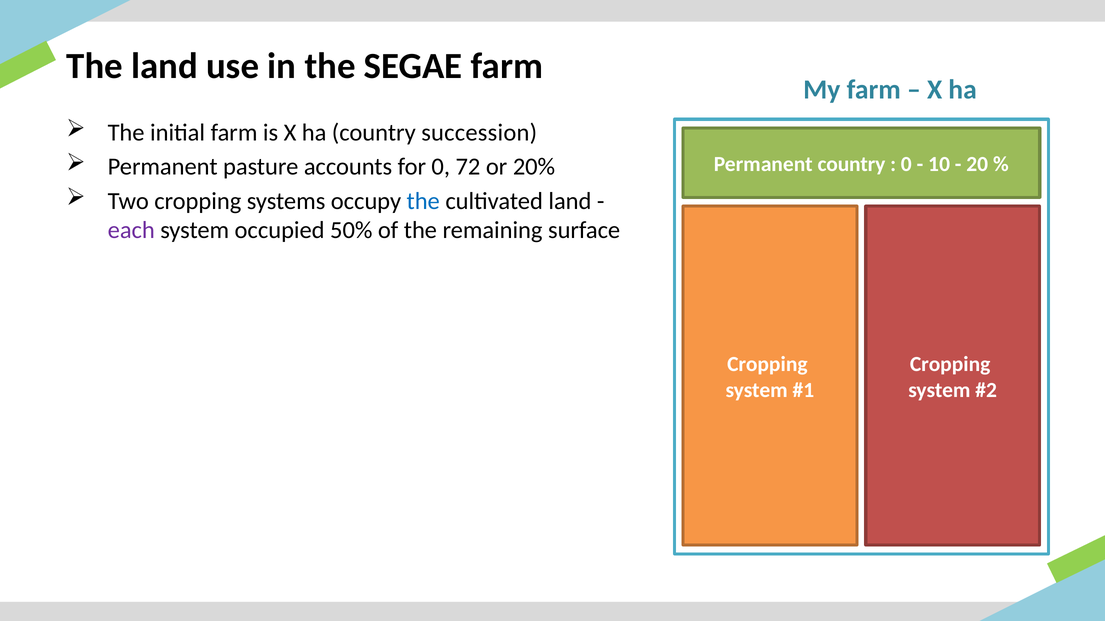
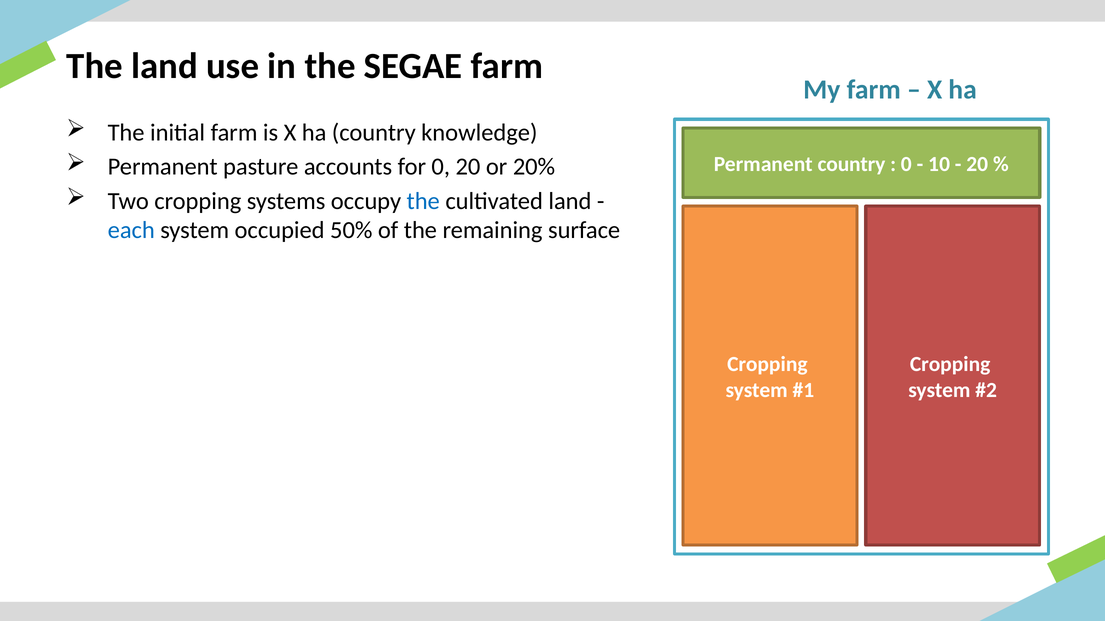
succession: succession -> knowledge (479, 133)
0 72: 72 -> 20 (468, 167)
each colour: purple -> blue (131, 231)
